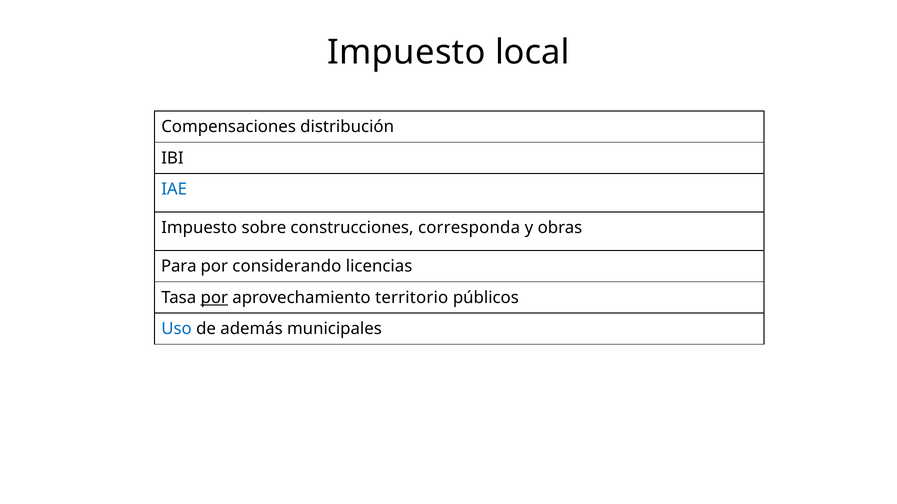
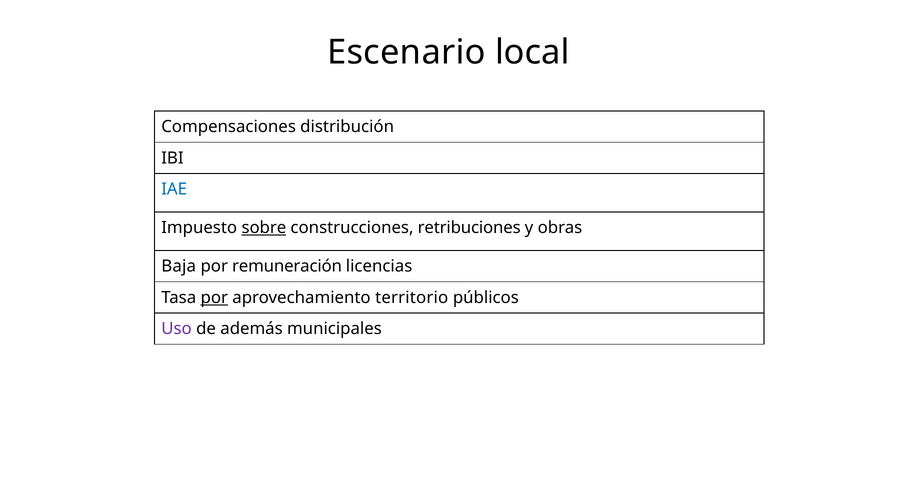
Impuesto: Impuesto -> Escenario (406, 53)
sobre underline: none -> present (264, 228)
corresponda: corresponda -> retribuciones (469, 228)
Para: Para -> Baja (179, 267)
considerando: considerando -> remuneración (287, 267)
Uso colour: blue -> purple (177, 329)
